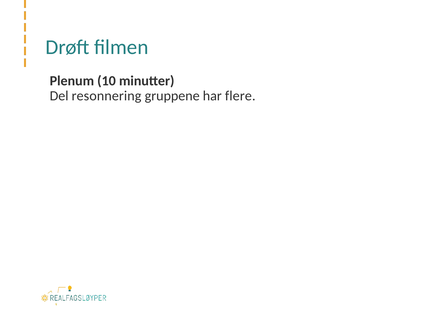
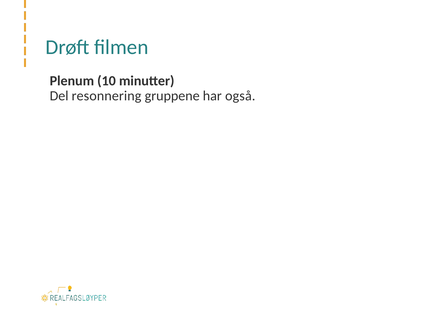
flere: flere -> også (240, 96)
